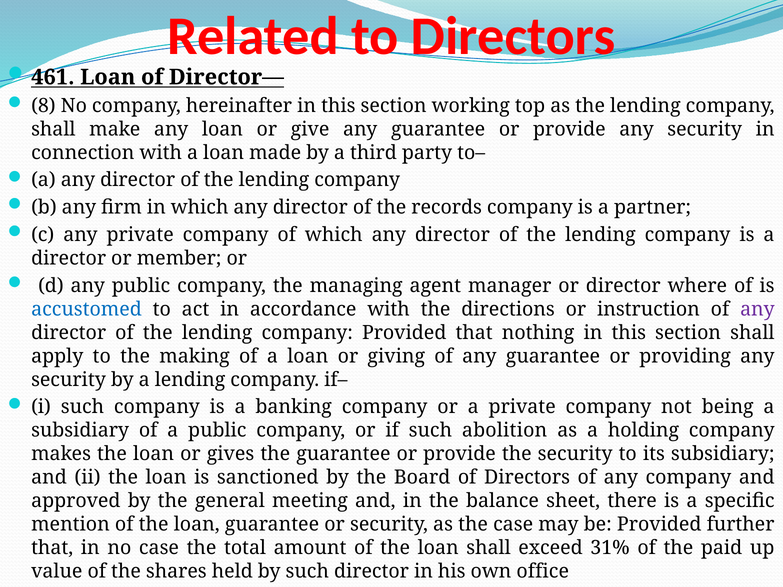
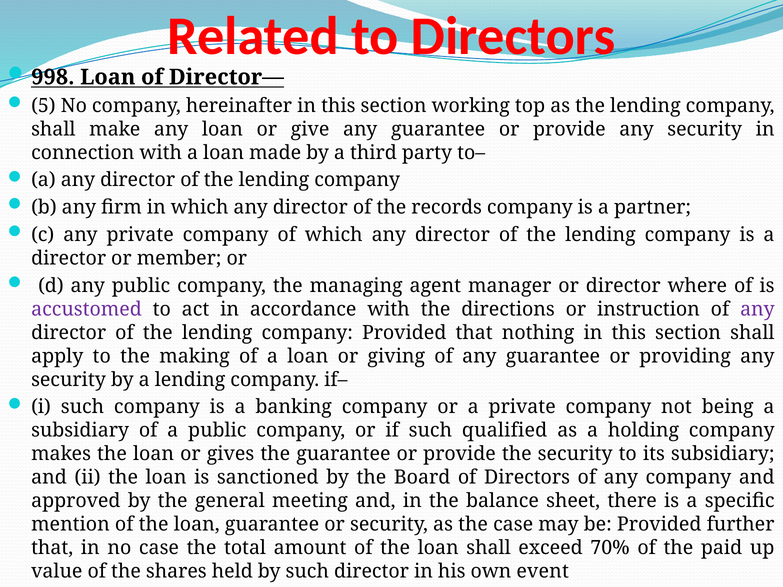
461: 461 -> 998 (53, 77)
8: 8 -> 5 (43, 106)
accustomed colour: blue -> purple (86, 309)
abolition: abolition -> qualified (505, 431)
31%: 31% -> 70% (610, 548)
office: office -> event (543, 572)
